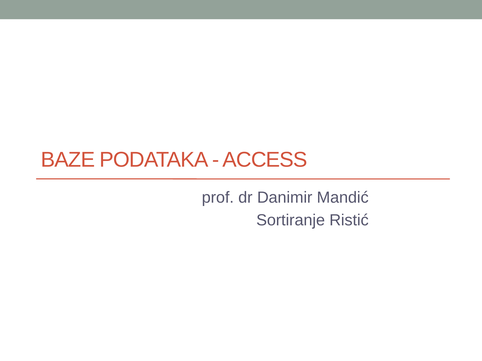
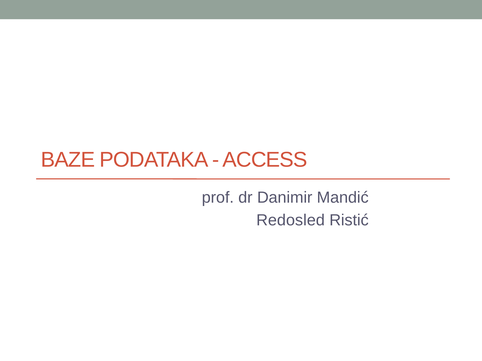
Sortiranje: Sortiranje -> Redosled (291, 220)
